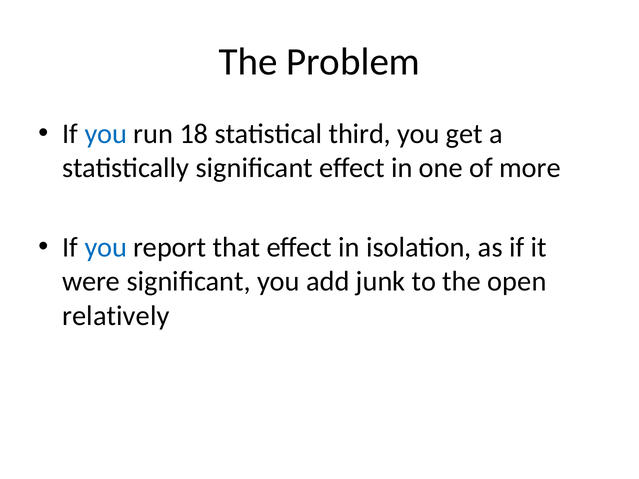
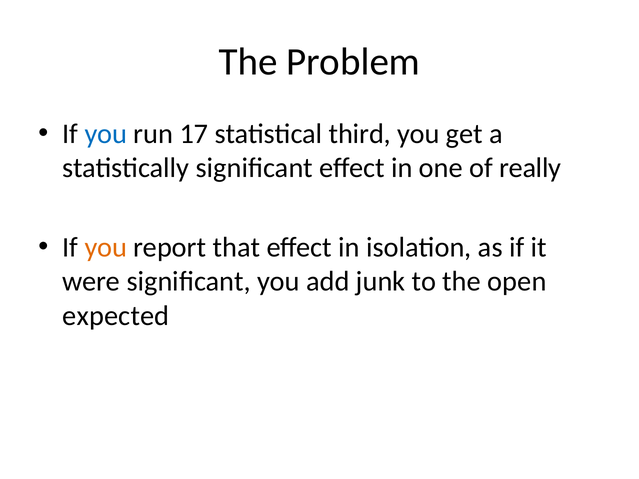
18: 18 -> 17 (194, 134)
more: more -> really (530, 168)
you colour: blue -> orange (106, 248)
relatively: relatively -> expected (116, 316)
